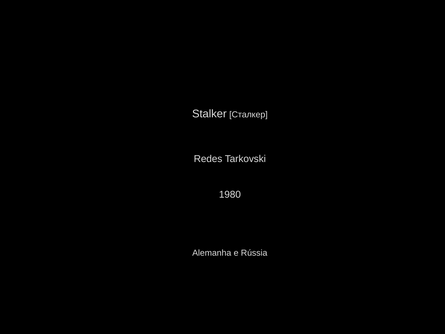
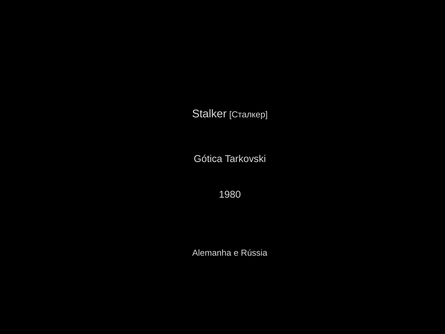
Redes: Redes -> Gótica (208, 159)
